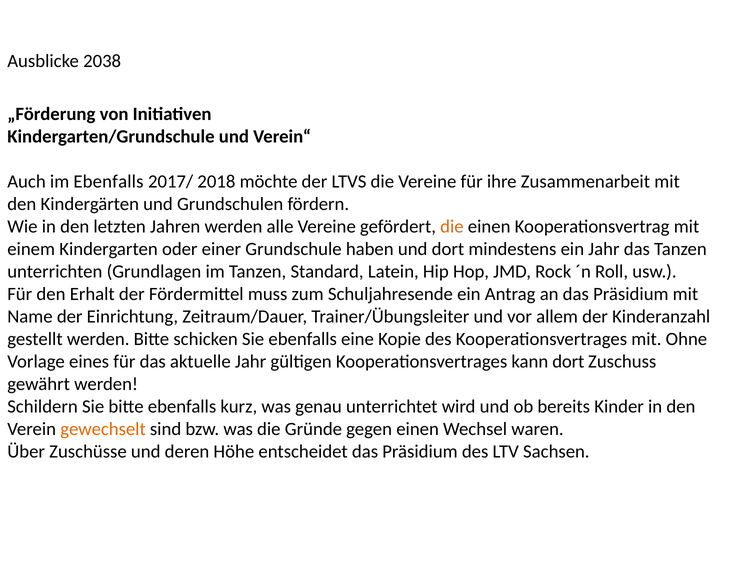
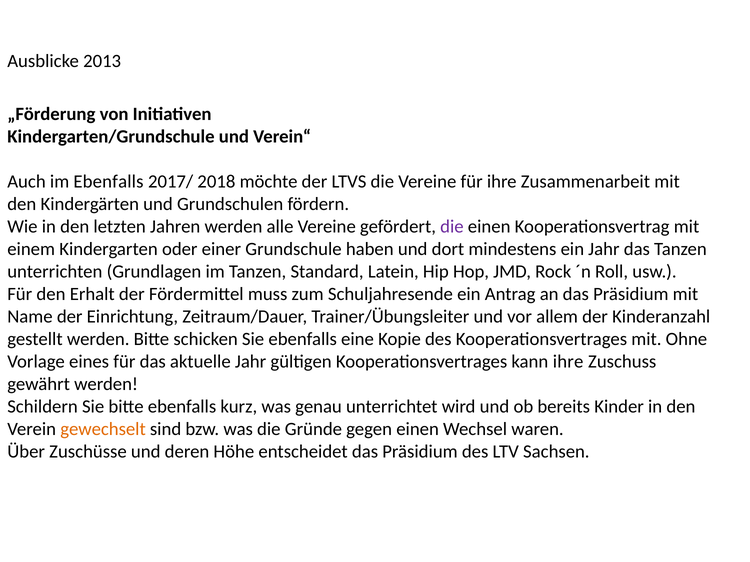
2038: 2038 -> 2013 (102, 61)
die colour: orange -> purple (452, 227)
kann dort: dort -> ihre (568, 362)
